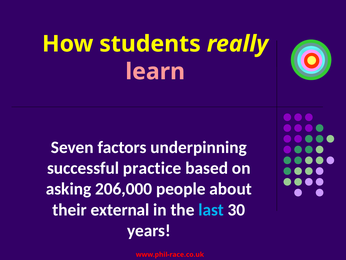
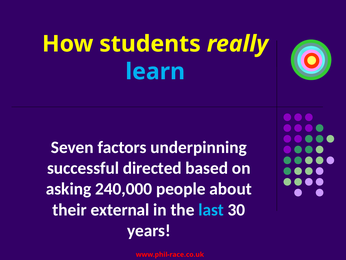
learn colour: pink -> light blue (155, 71)
practice: practice -> directed (152, 168)
206,000: 206,000 -> 240,000 (124, 189)
